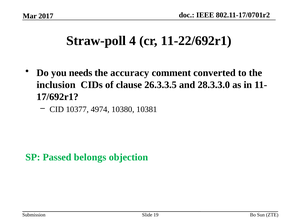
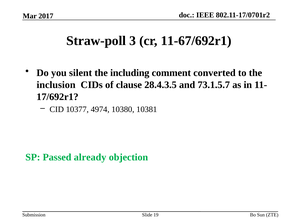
4: 4 -> 3 (133, 41)
11-22/692r1: 11-22/692r1 -> 11-67/692r1 (196, 41)
needs: needs -> silent (81, 73)
accuracy: accuracy -> including (130, 73)
26.3.3.5: 26.3.3.5 -> 28.4.3.5 (160, 85)
28.3.3.0: 28.3.3.0 -> 73.1.5.7 (214, 85)
belongs: belongs -> already (90, 157)
